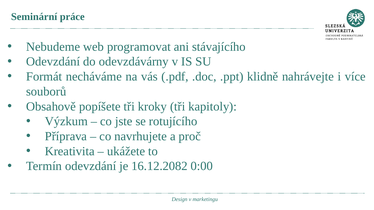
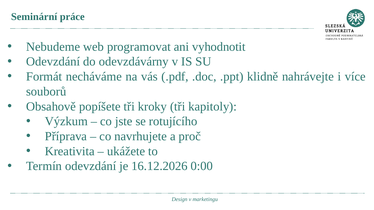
stávajícího: stávajícího -> vyhodnotit (219, 47)
16.12.2082: 16.12.2082 -> 16.12.2026 (160, 166)
